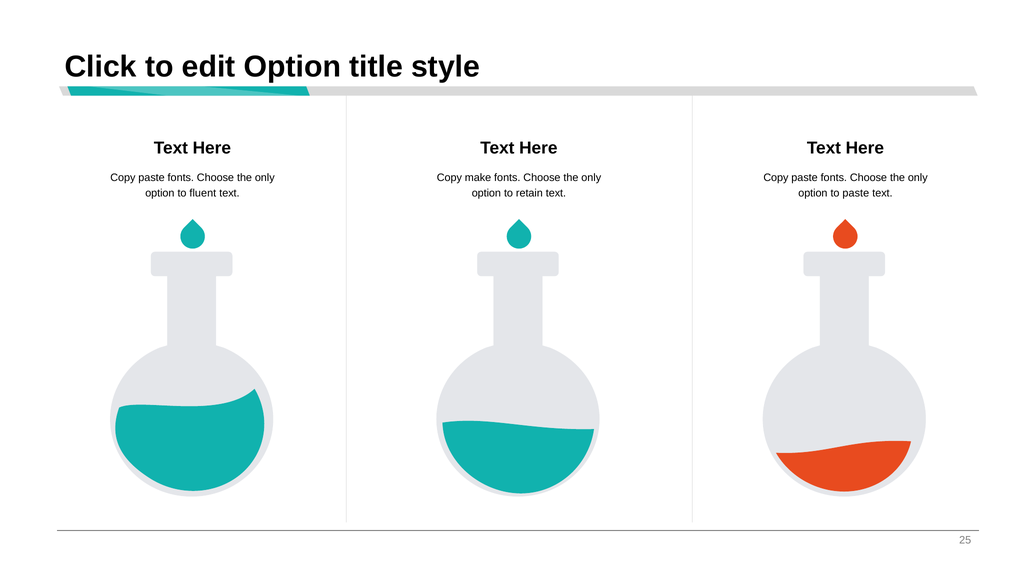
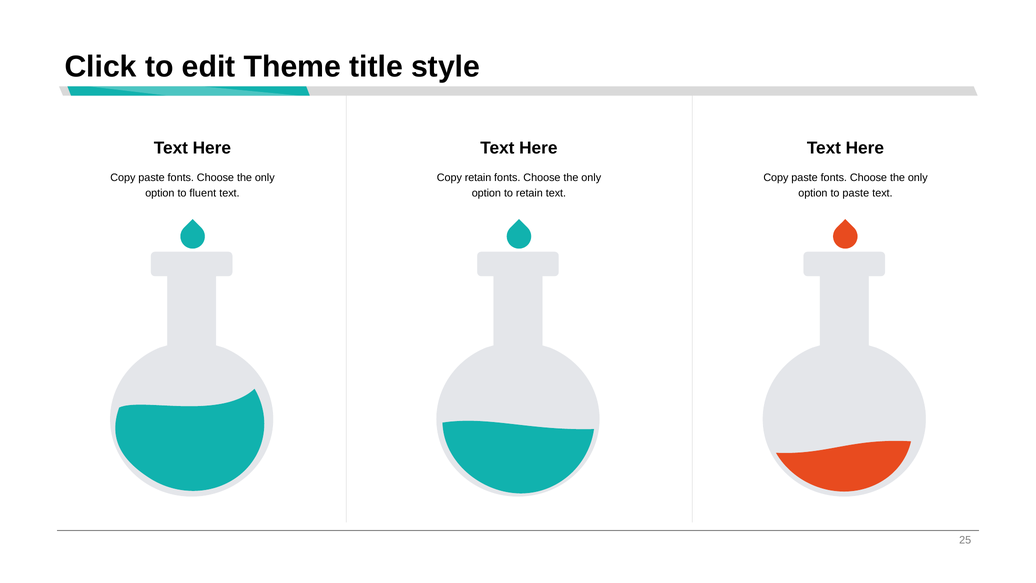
edit Option: Option -> Theme (292, 67)
Copy make: make -> retain (478, 178)
